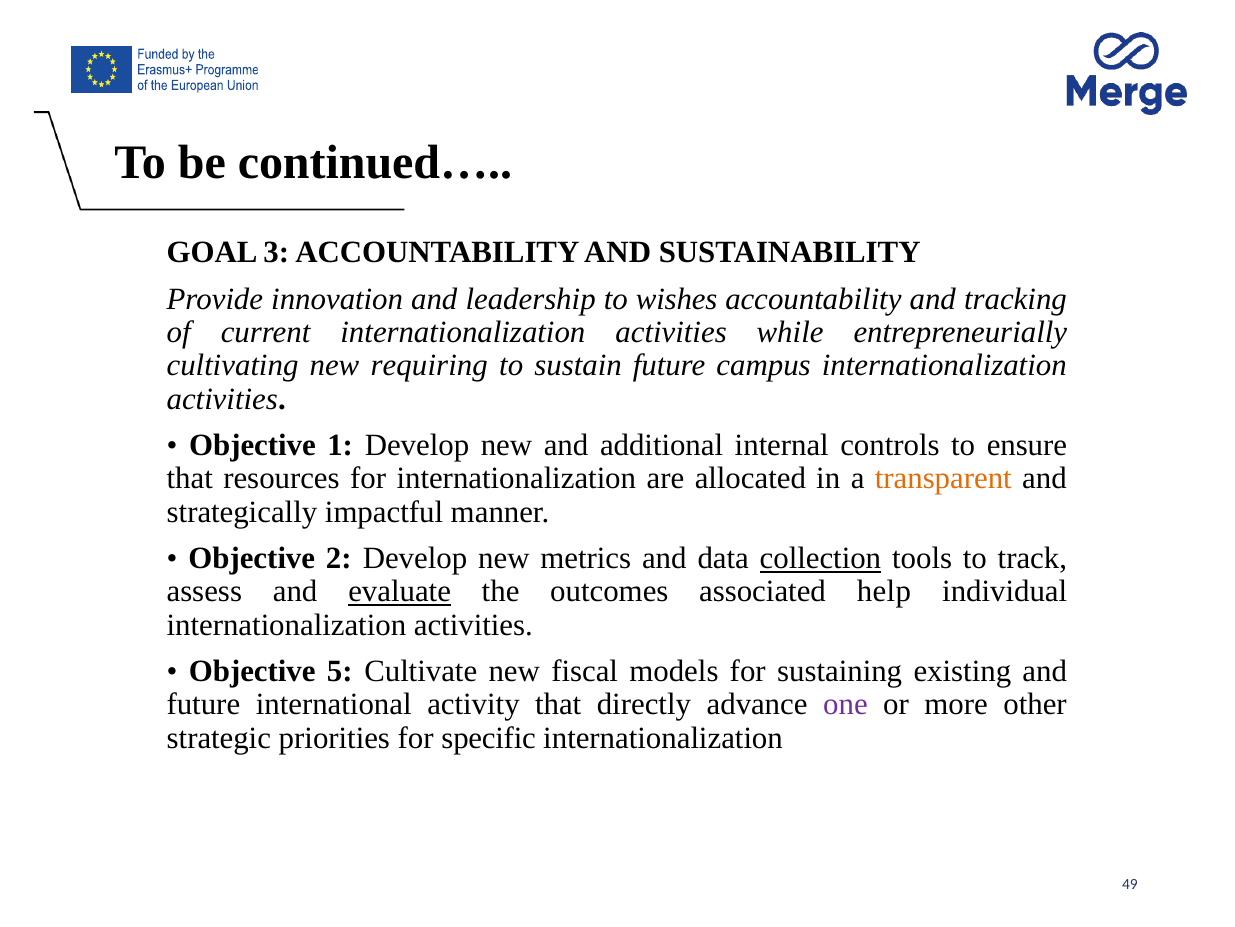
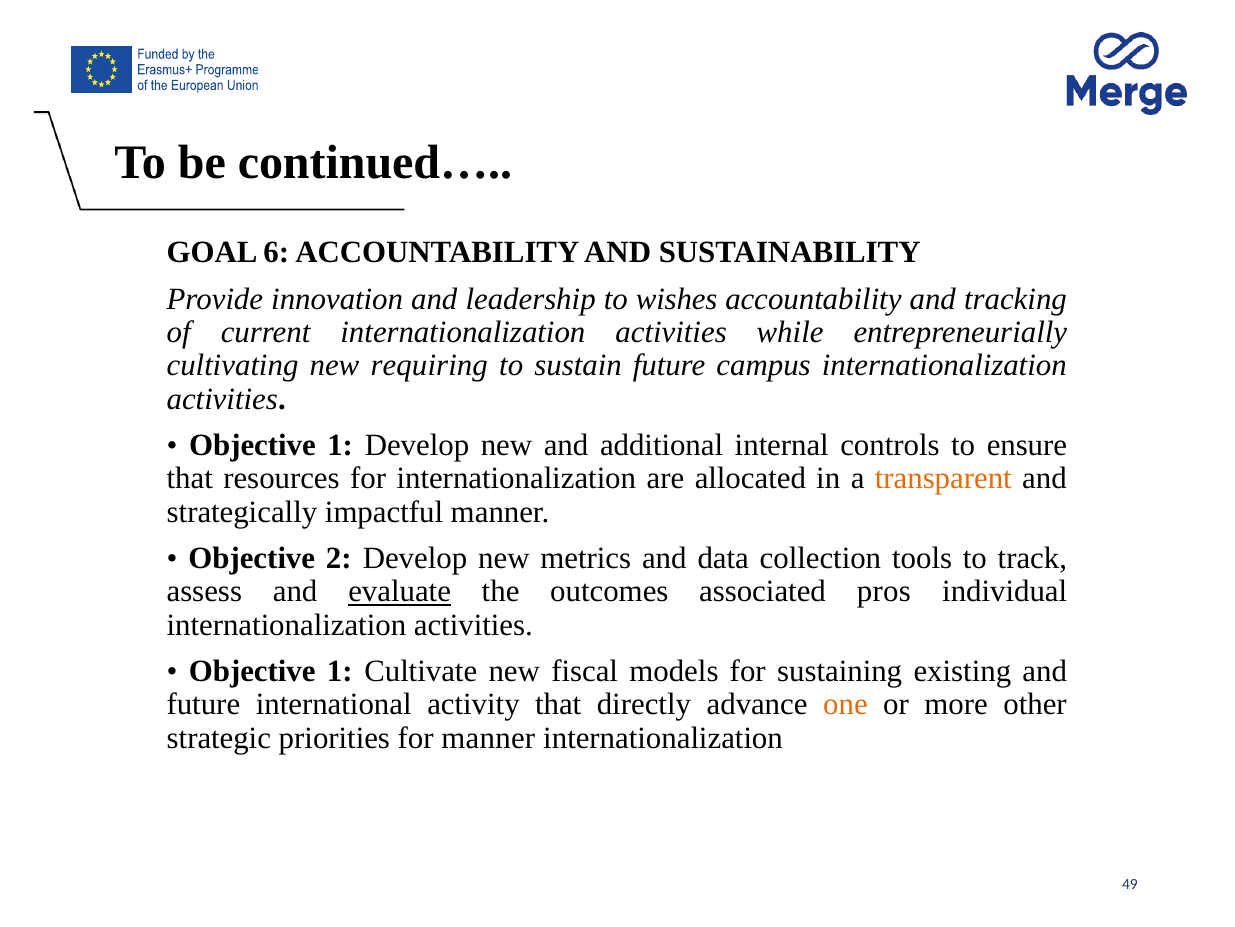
3: 3 -> 6 (276, 252)
collection underline: present -> none (820, 558)
help: help -> pros (884, 591)
5: 5 -> 1 (340, 671)
one colour: purple -> orange (845, 704)
for specific: specific -> manner (488, 738)
